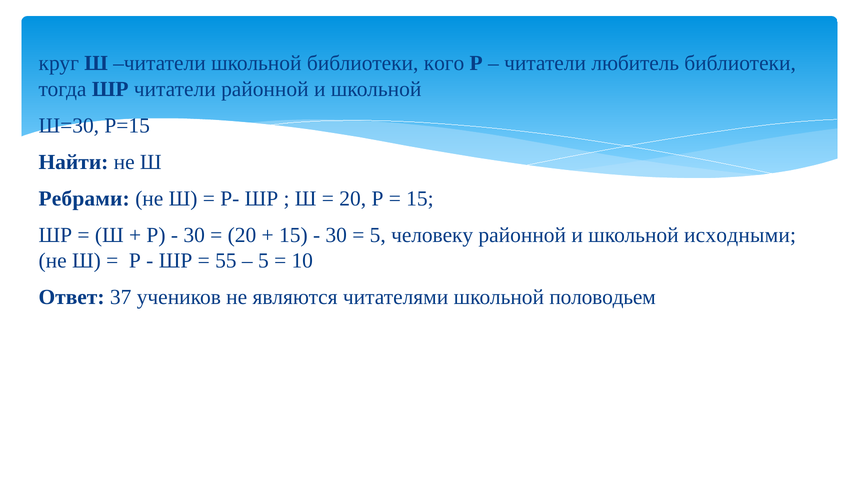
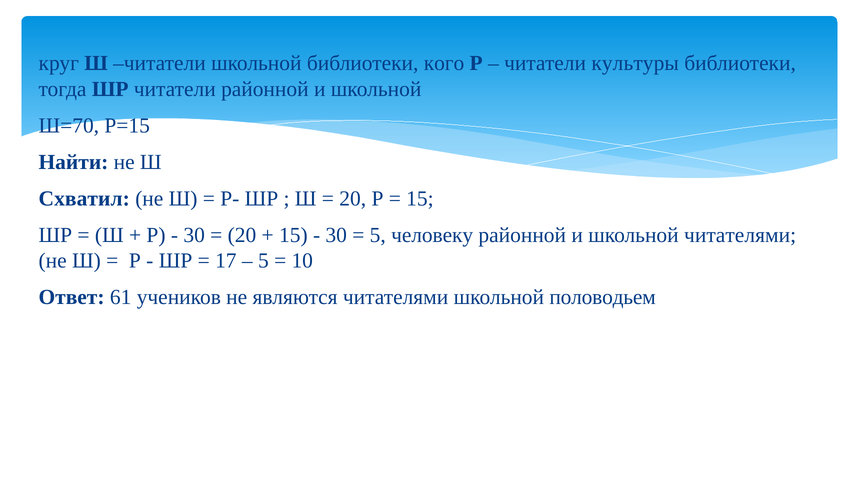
любитель: любитель -> культуры (635, 63)
Ш=30: Ш=30 -> Ш=70 (69, 125)
Ребрами: Ребрами -> Схватил (84, 198)
школьной исходными: исходными -> читателями (740, 235)
55: 55 -> 17 (226, 261)
37: 37 -> 61 (121, 297)
